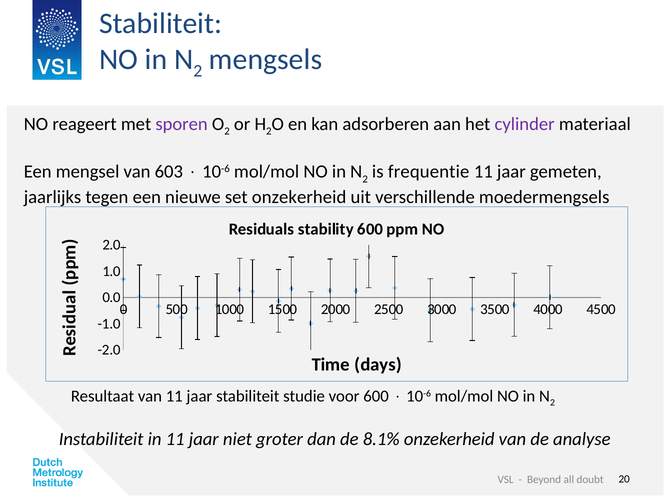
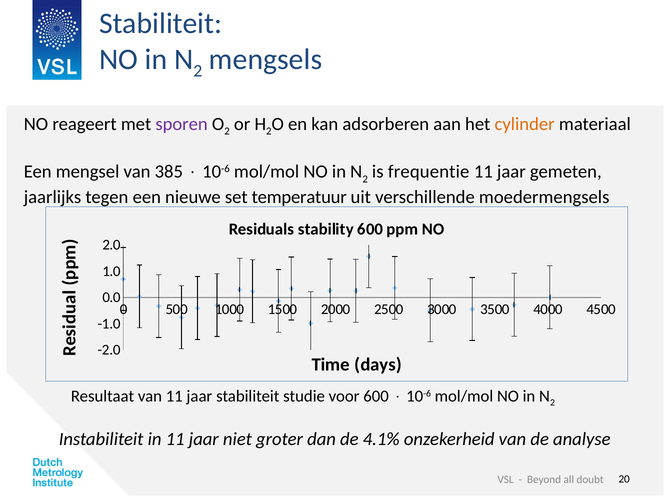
cylinder colour: purple -> orange (525, 124)
603: 603 -> 385 (169, 172)
set onzekerheid: onzekerheid -> temperatuur (299, 197)
8.1%: 8.1% -> 4.1% (381, 439)
